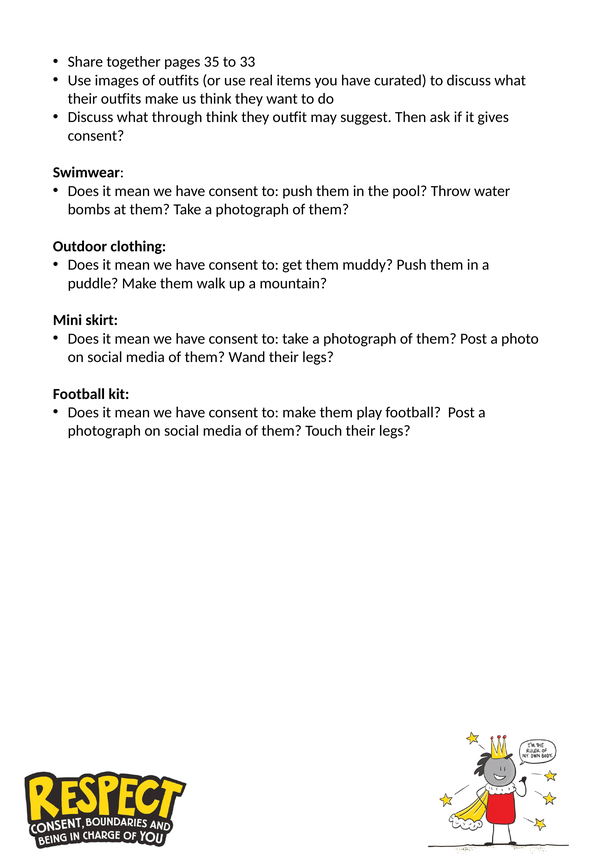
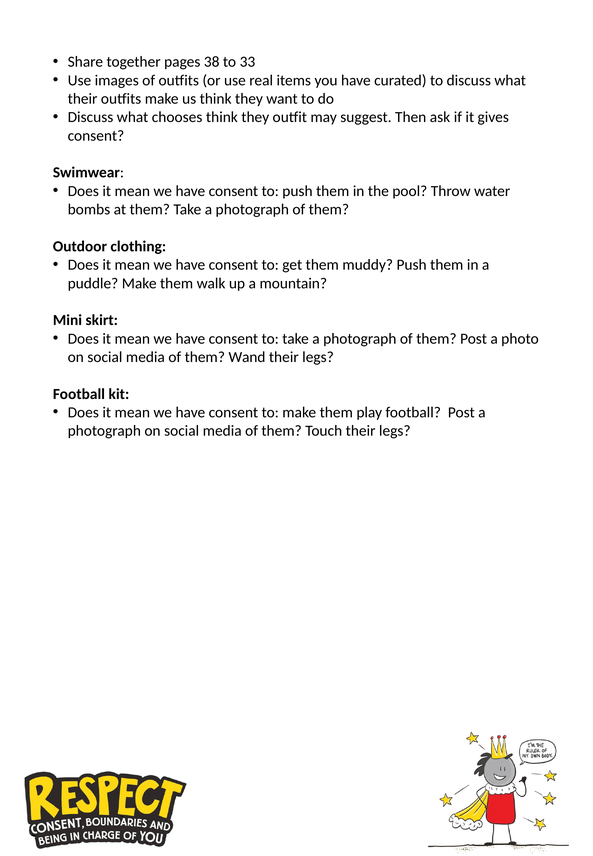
35: 35 -> 38 (212, 62)
through: through -> chooses (177, 117)
